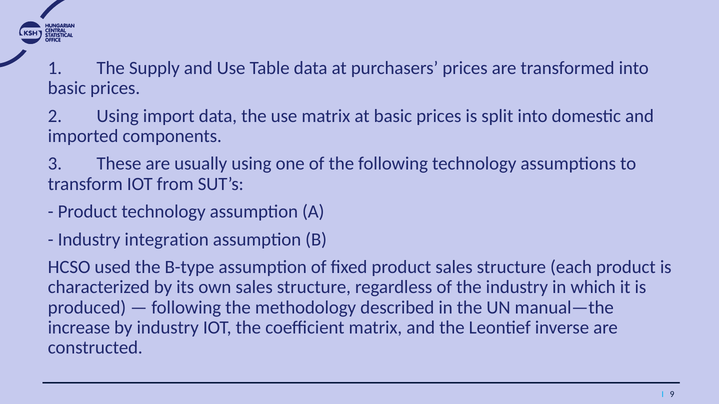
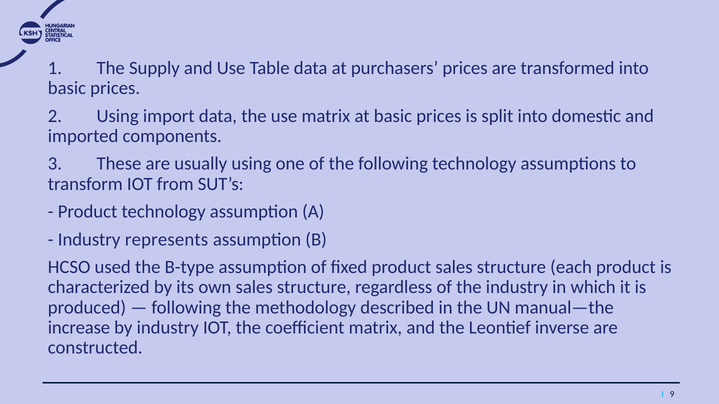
integration: integration -> represents (167, 240)
